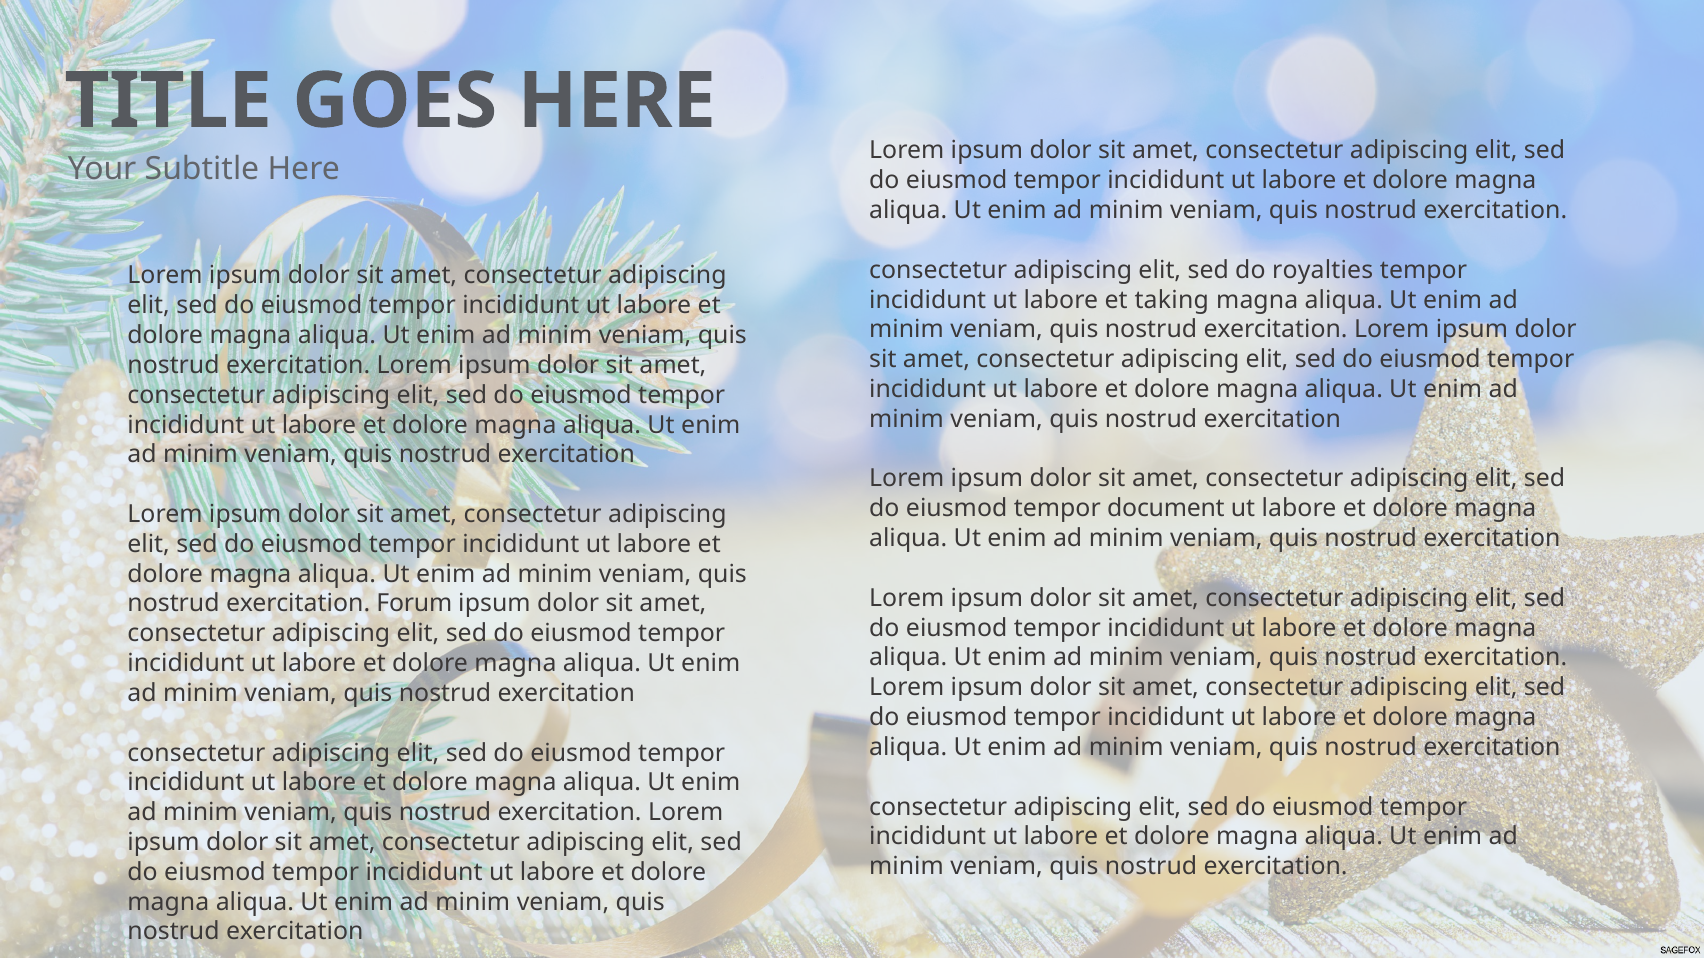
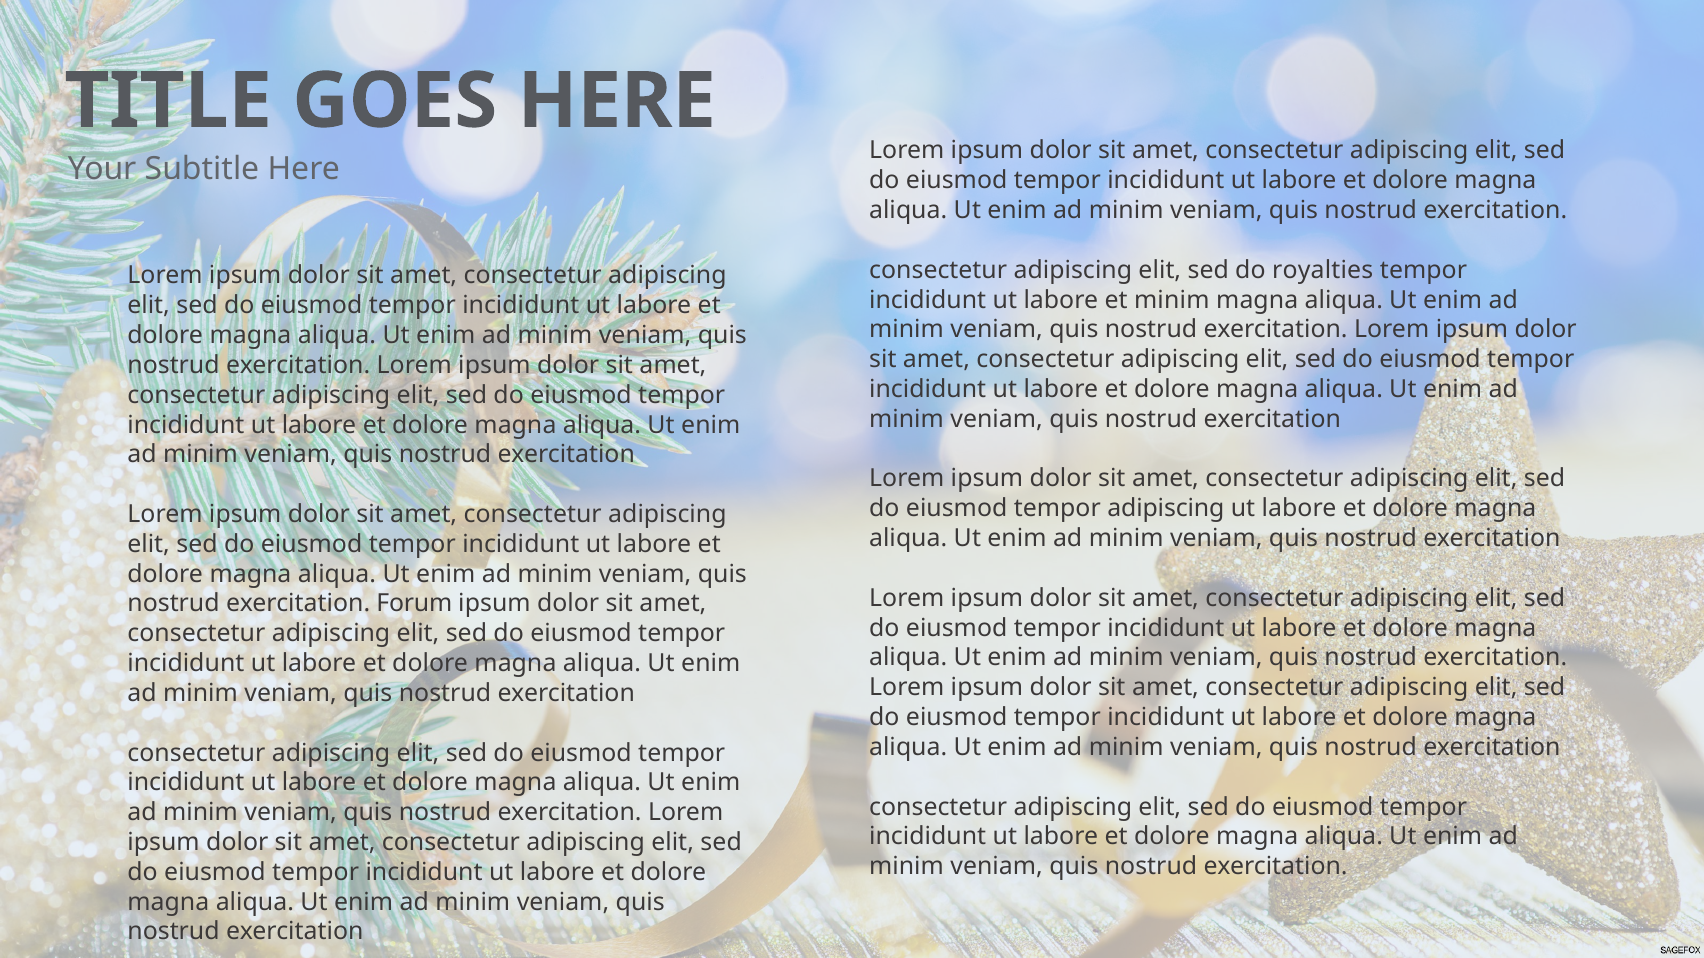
et taking: taking -> minim (1172, 300)
tempor document: document -> adipiscing (1166, 509)
